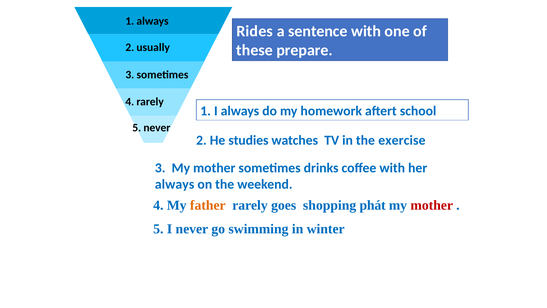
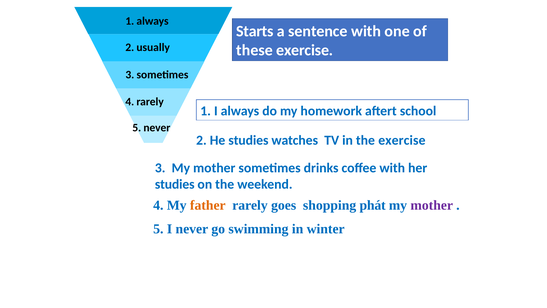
Rides: Rides -> Starts (255, 31)
these prepare: prepare -> exercise (305, 50)
always: always -> studies (175, 184)
mother colour: red -> purple (432, 205)
